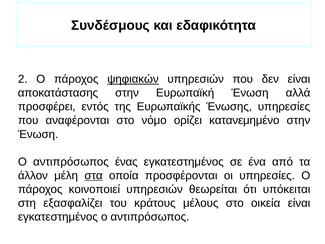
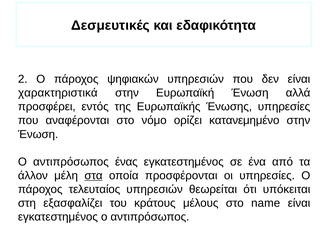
Συνδέσμους: Συνδέσμους -> Δεσμευτικές (110, 25)
ψηφιακών underline: present -> none (133, 79)
αποκατάστασης: αποκατάστασης -> χαρακτηριστικά (58, 93)
κοινοποιεί: κοινοποιεί -> τελευταίος (94, 189)
οικεία: οικεία -> name (266, 203)
